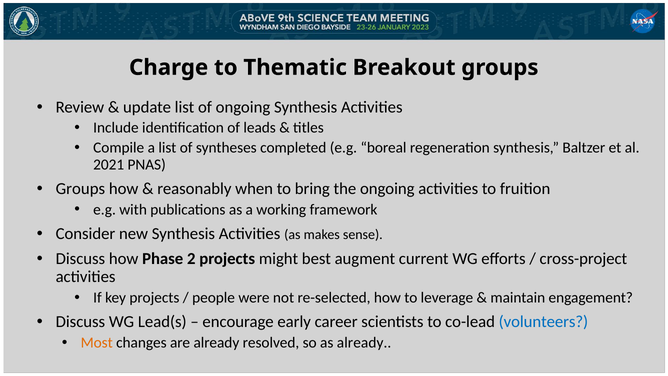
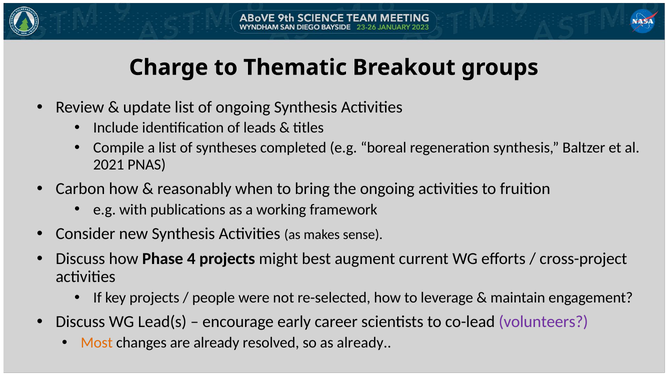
Groups: Groups -> Carbon (80, 189)
2: 2 -> 4 (191, 259)
volunteers colour: blue -> purple (543, 322)
